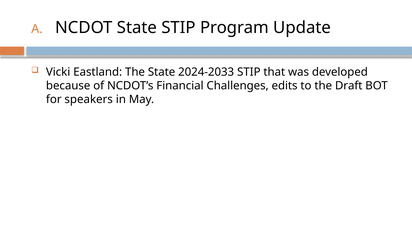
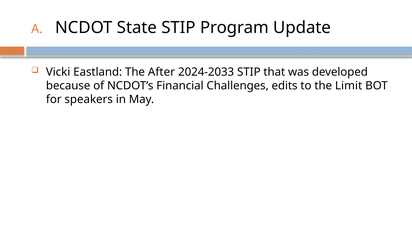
The State: State -> After (162, 72)
Draft: Draft -> Limit (349, 86)
